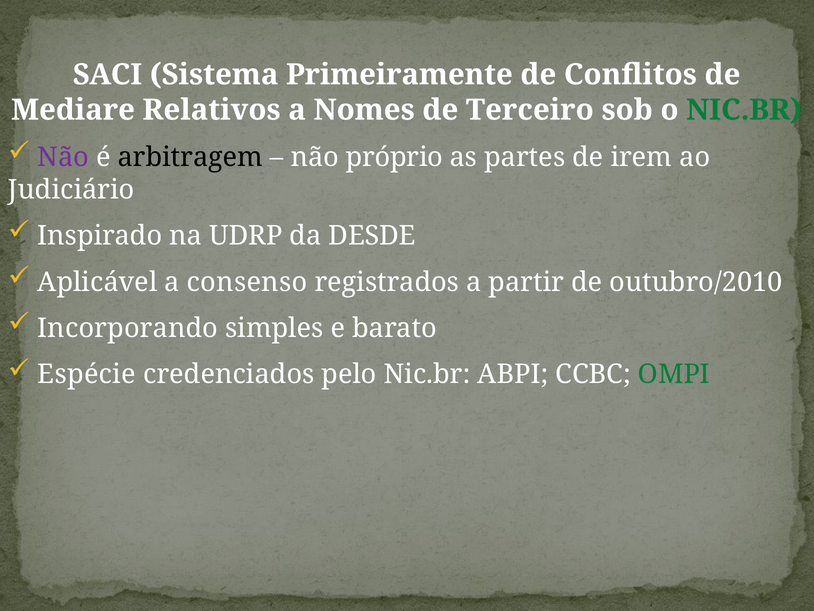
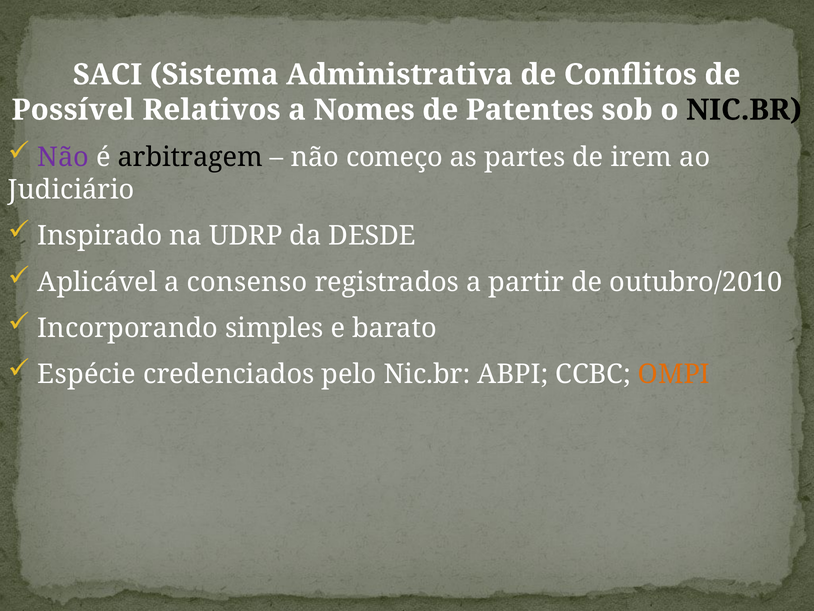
Primeiramente: Primeiramente -> Administrativa (399, 75)
Mediare: Mediare -> Possível (73, 110)
Terceiro: Terceiro -> Patentes (530, 110)
NIC.BR colour: green -> black (744, 110)
próprio: próprio -> começo (394, 157)
OMPI colour: green -> orange (674, 374)
